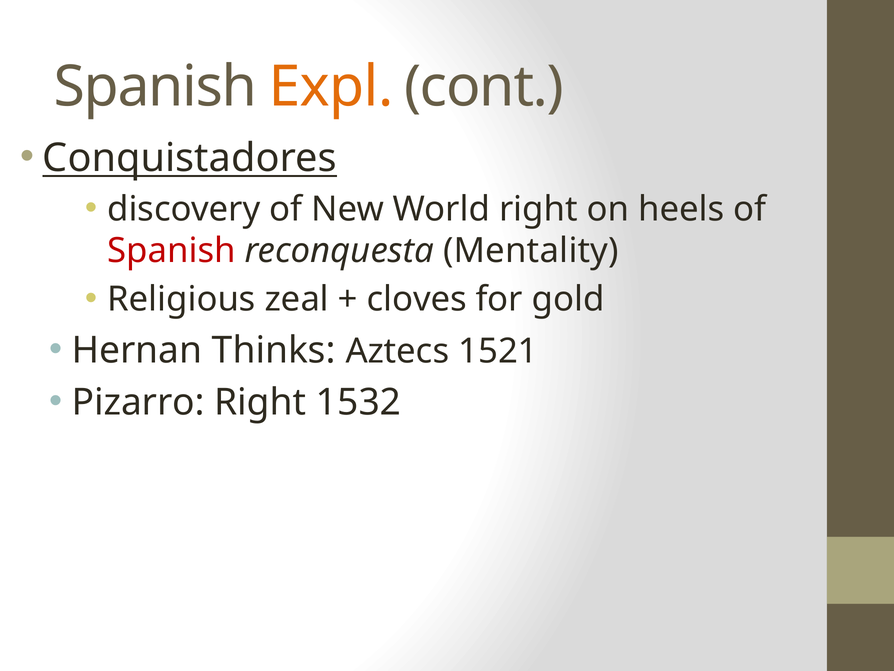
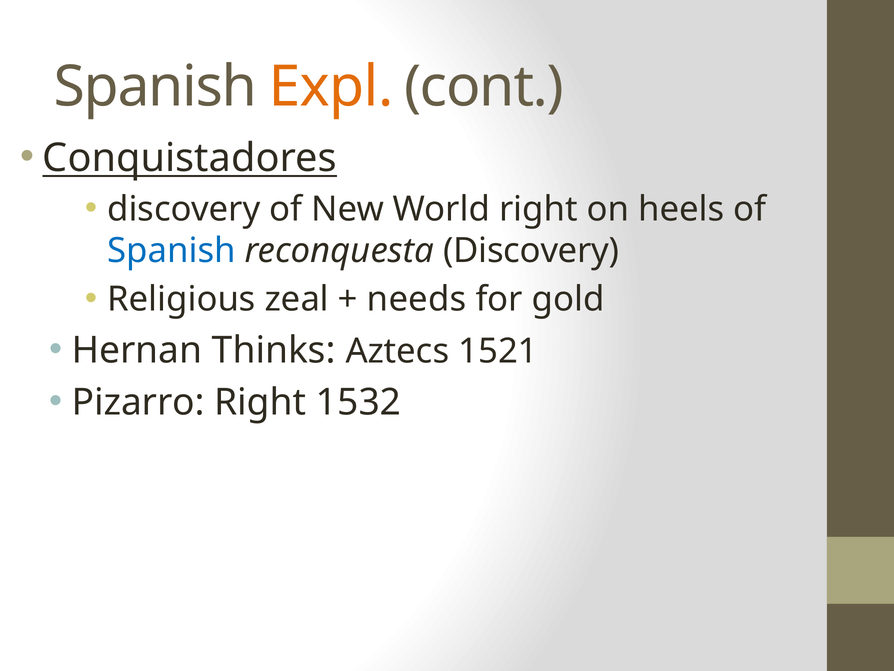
Spanish colour: red -> blue (171, 251)
reconquesta Mentality: Mentality -> Discovery (531, 251)
cloves: cloves -> needs (417, 299)
